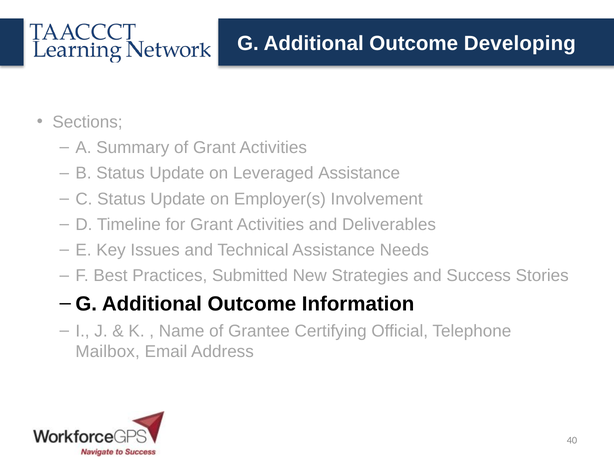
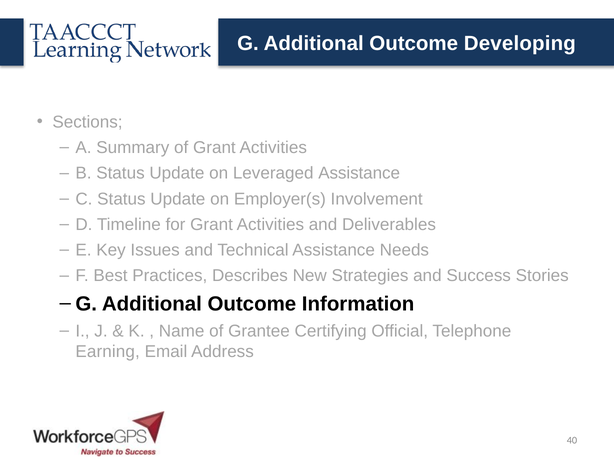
Submitted: Submitted -> Describes (250, 276)
Mailbox: Mailbox -> Earning (108, 351)
